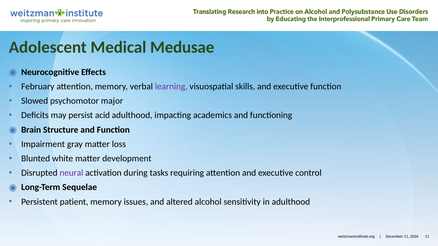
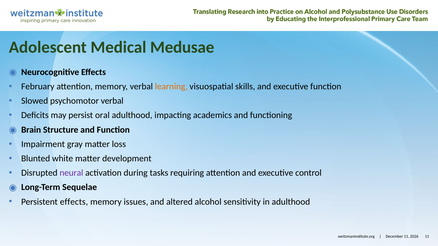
learning colour: purple -> orange (171, 87)
psychomotor major: major -> verbal (112, 101)
acid: acid -> oral (102, 115)
Persistent patient: patient -> effects (74, 202)
